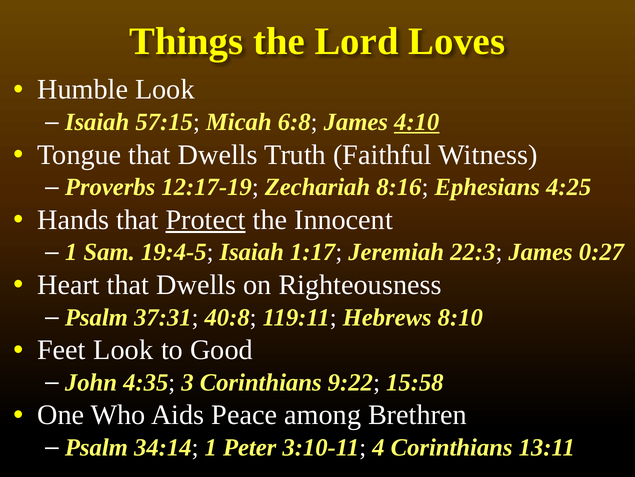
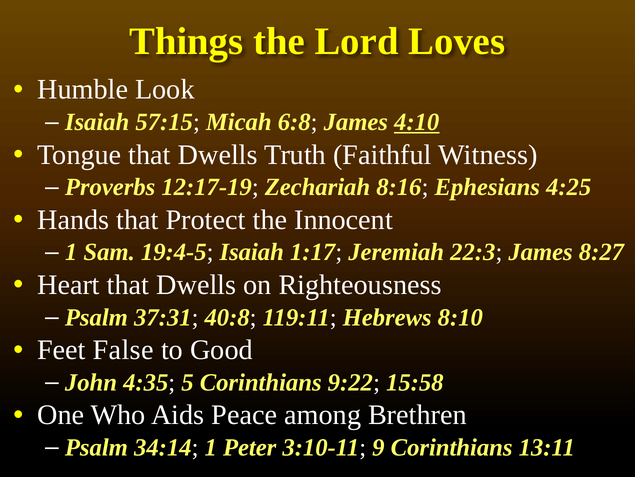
Protect underline: present -> none (206, 219)
0:27: 0:27 -> 8:27 (601, 252)
Feet Look: Look -> False (123, 349)
3: 3 -> 5 (187, 382)
4: 4 -> 9 (378, 447)
